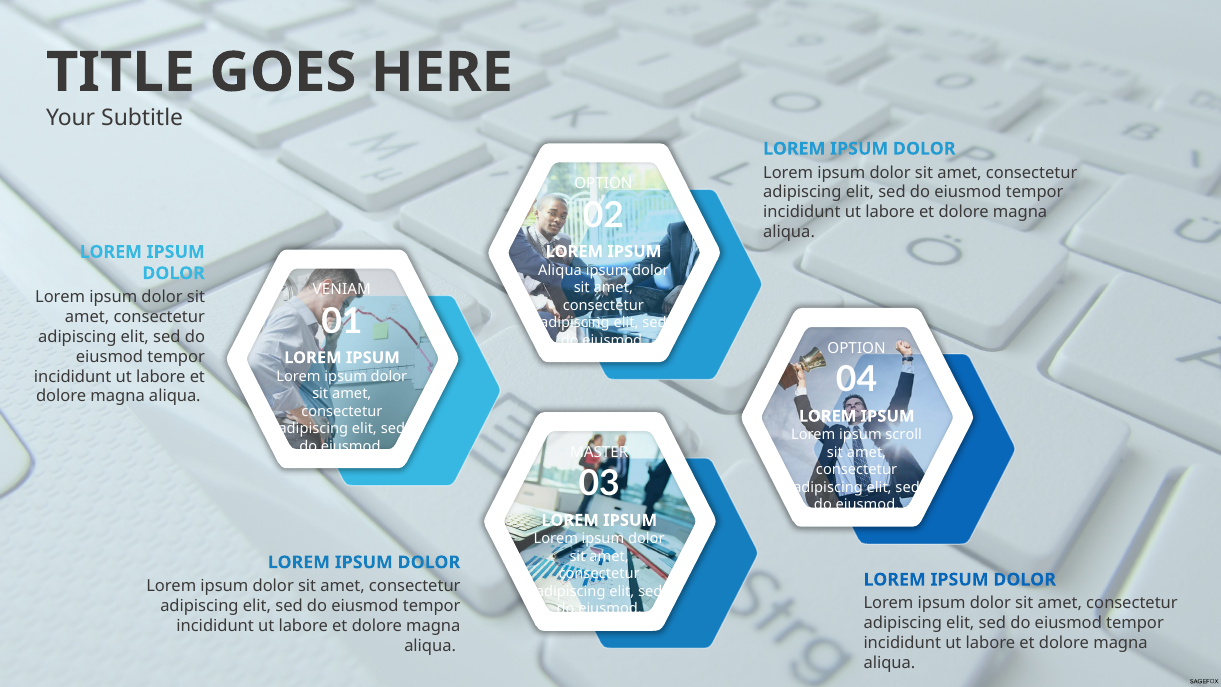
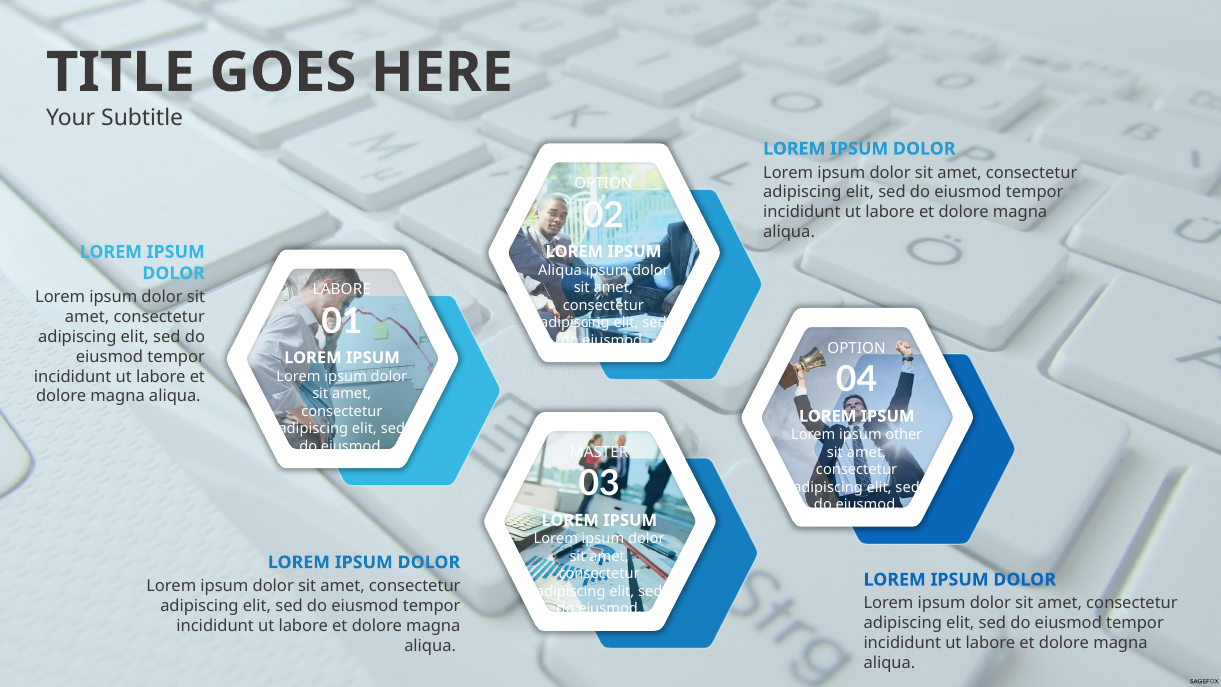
VENIAM: VENIAM -> LABORE (342, 290)
scroll: scroll -> other (904, 435)
